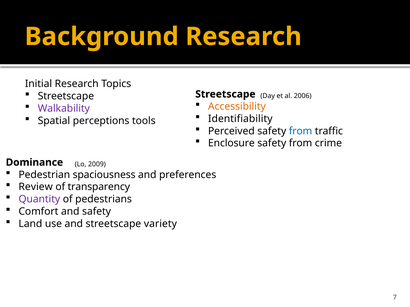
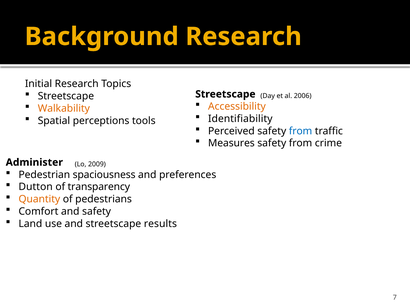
Walkability colour: purple -> orange (64, 109)
Enclosure: Enclosure -> Measures (231, 143)
Dominance: Dominance -> Administer (34, 163)
Review: Review -> Dutton (36, 187)
Quantity colour: purple -> orange (39, 200)
variety: variety -> results (160, 224)
